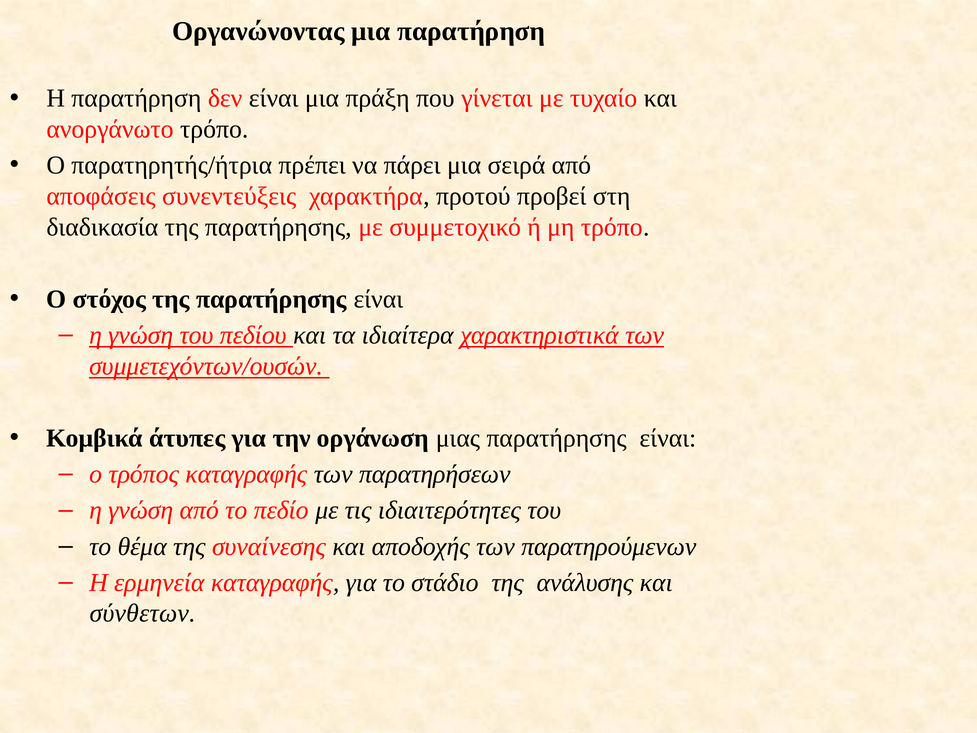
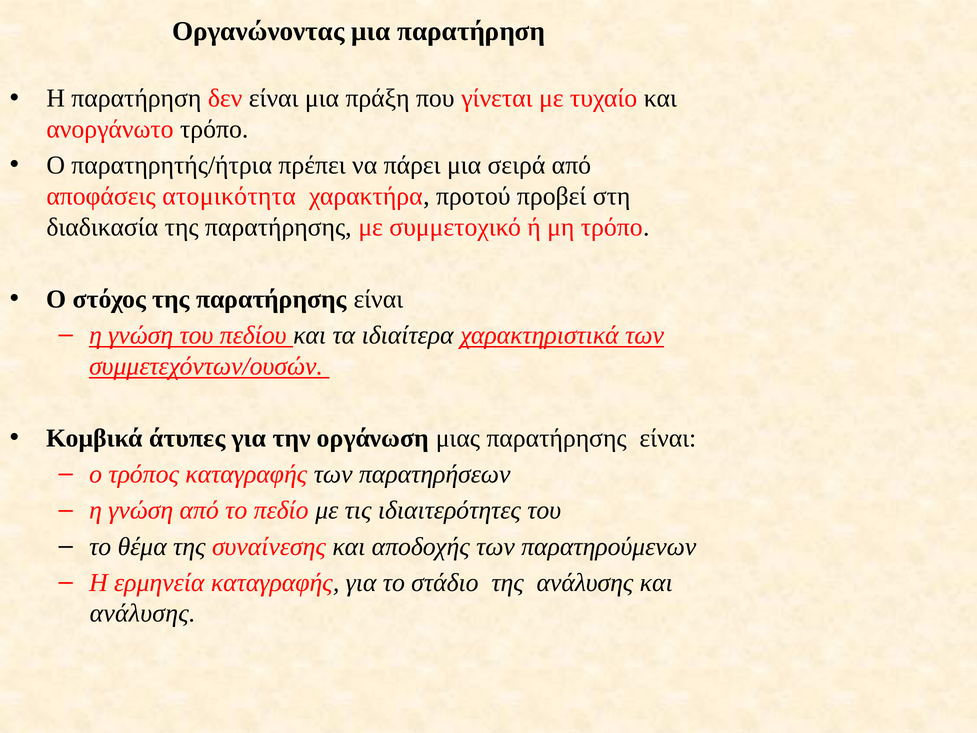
συνεντεύξεις: συνεντεύξεις -> ατομικότητα (229, 196)
σύνθετων: σύνθετων -> ανάλυσης (143, 613)
